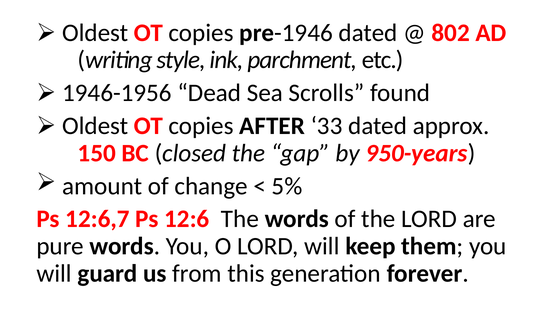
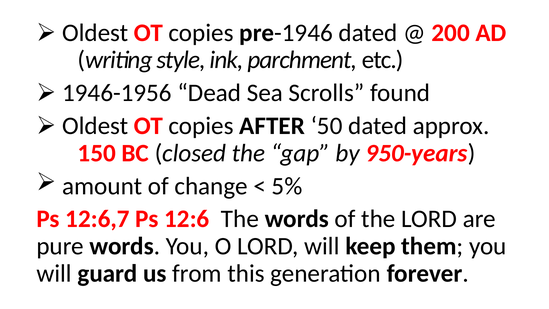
802: 802 -> 200 (451, 33)
33: 33 -> 50 (327, 126)
